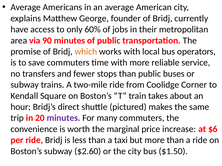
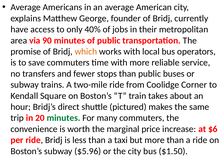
60%: 60% -> 40% (93, 30)
minutes colour: purple -> green (64, 118)
$2.60: $2.60 -> $5.96 (88, 152)
